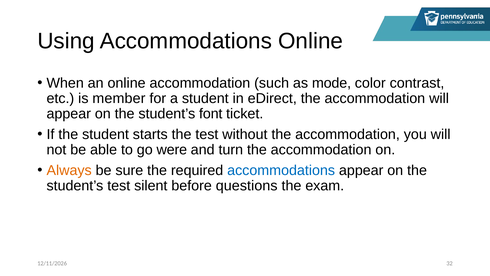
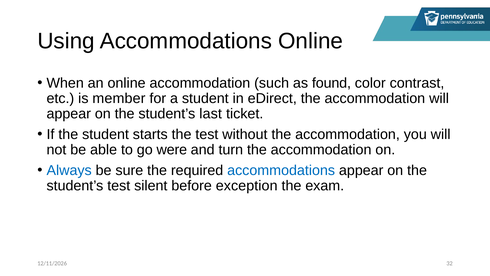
mode: mode -> found (331, 83)
font: font -> last (211, 114)
Always colour: orange -> blue (69, 170)
questions: questions -> exception (247, 186)
